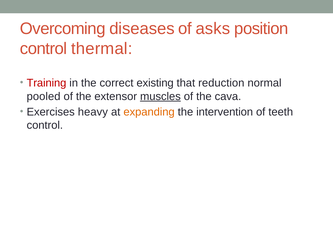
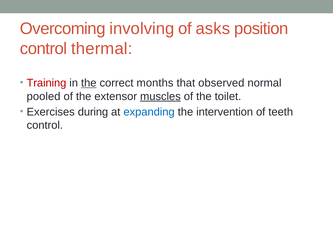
diseases: diseases -> involving (142, 29)
the underline: none -> present (89, 83)
existing: existing -> months (155, 83)
reduction: reduction -> observed (221, 83)
cava: cava -> toilet (228, 96)
heavy: heavy -> during (93, 112)
expanding colour: orange -> blue (149, 112)
